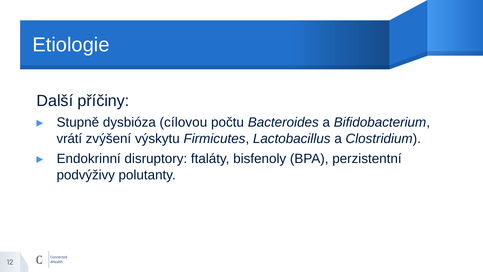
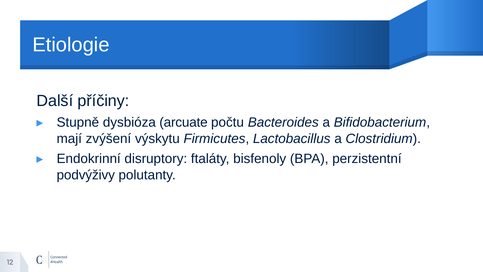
cílovou: cílovou -> arcuate (184, 122)
vrátí: vrátí -> mají (69, 139)
